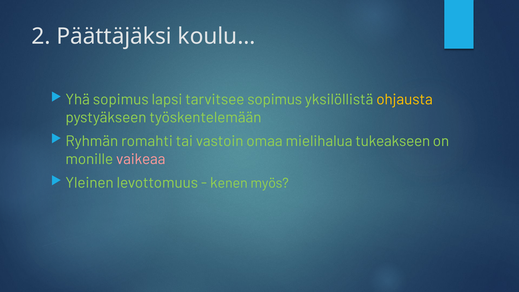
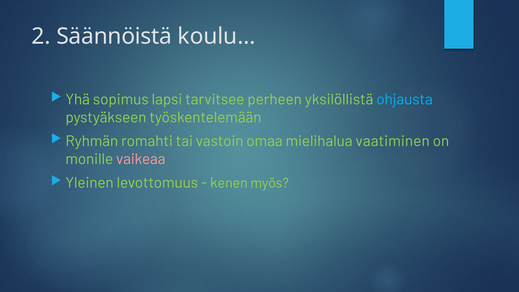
Päättäjäksi: Päättäjäksi -> Säännöistä (114, 36)
tarvitsee sopimus: sopimus -> perheen (275, 99)
ohjausta colour: yellow -> light blue (405, 99)
tukeakseen: tukeakseen -> vaatiminen (393, 141)
